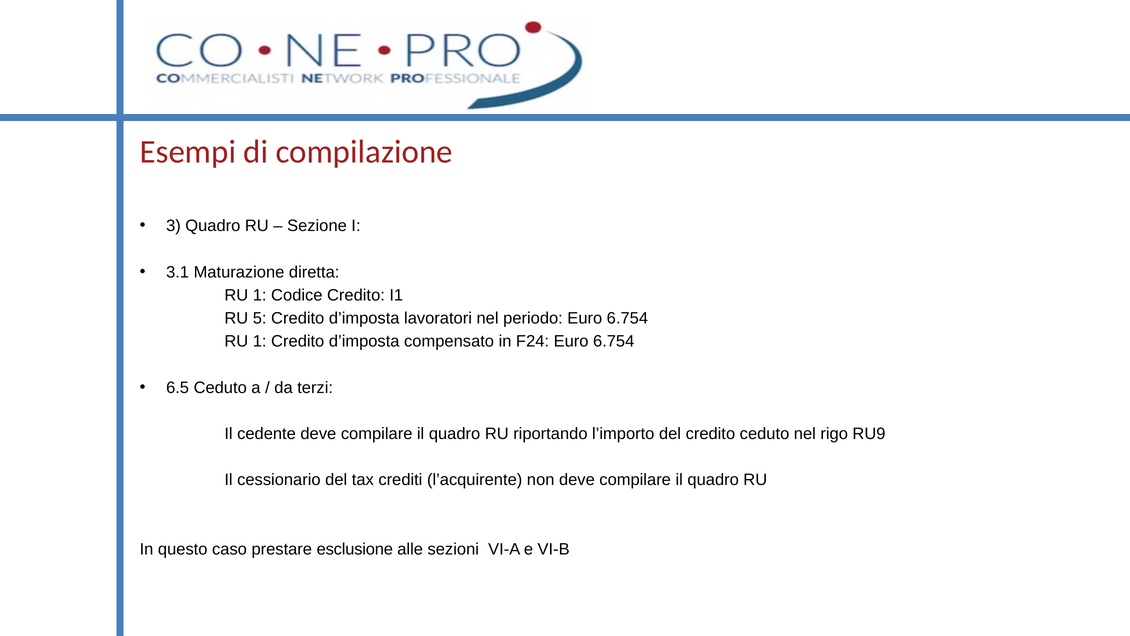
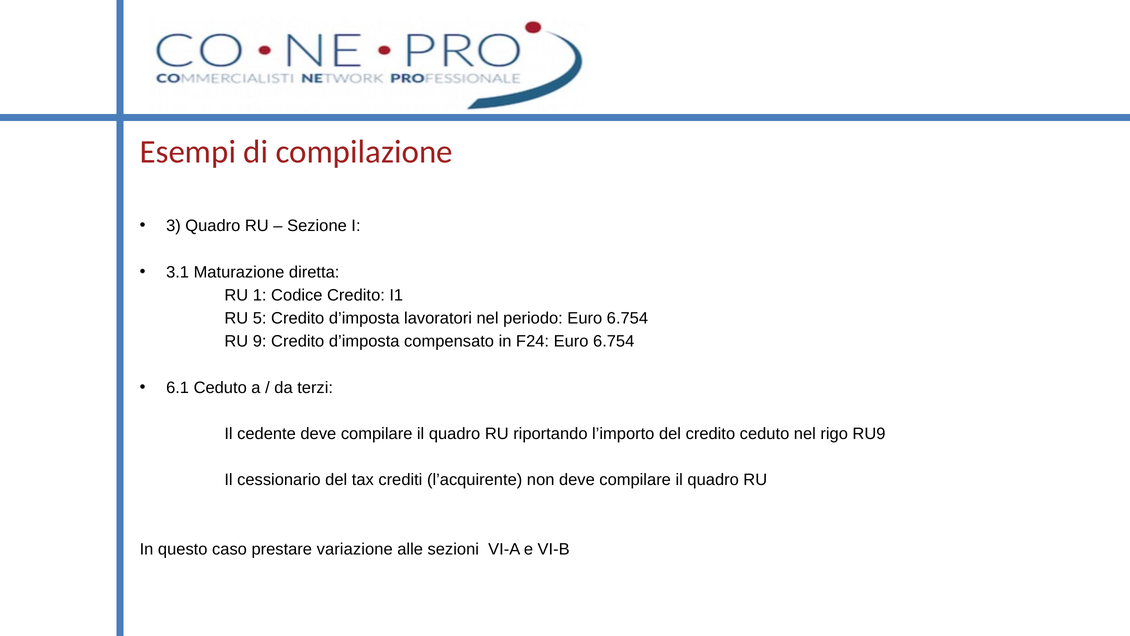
1: 1 -> 9 (260, 341)
6.5: 6.5 -> 6.1 (178, 387)
esclusione: esclusione -> variazione (355, 549)
